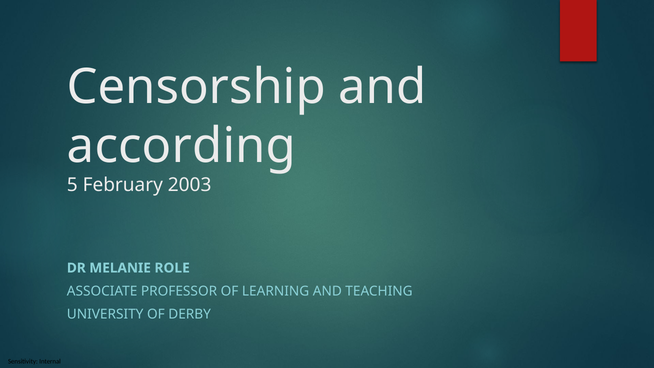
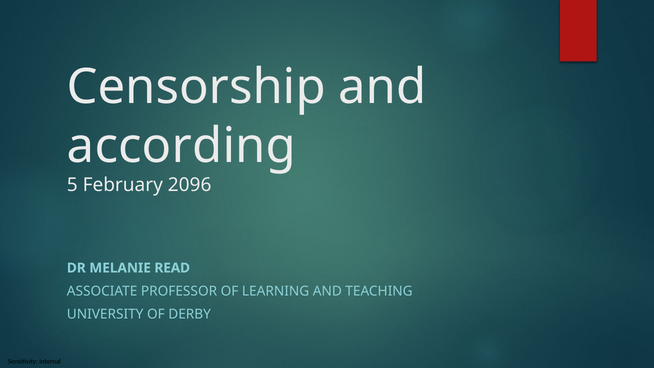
2003: 2003 -> 2096 (190, 185)
ROLE: ROLE -> READ (172, 268)
